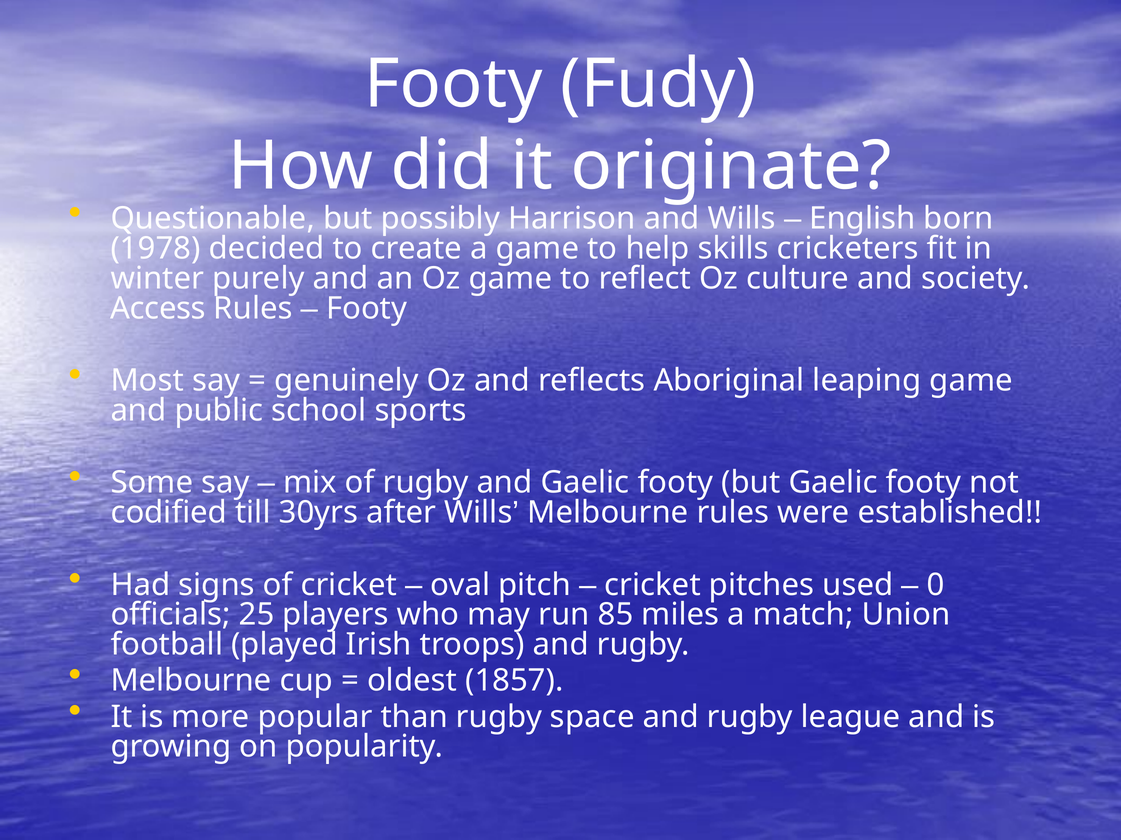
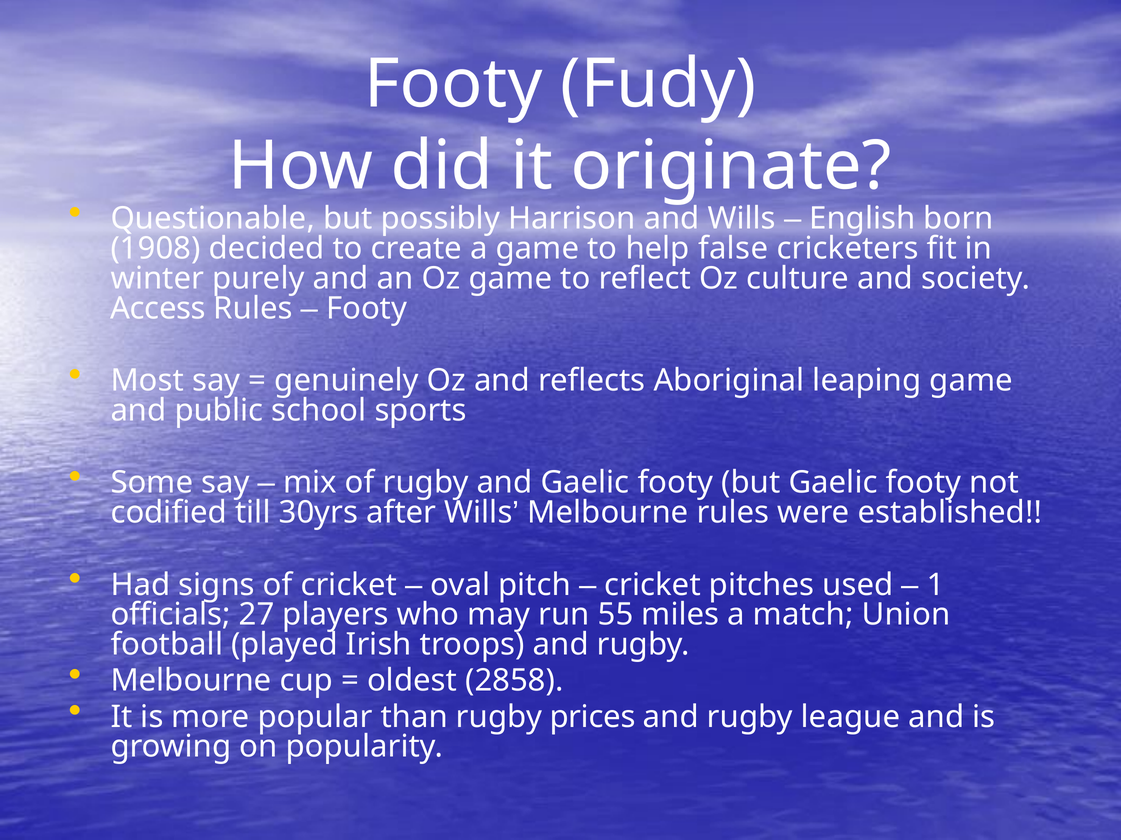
1978: 1978 -> 1908 (156, 249)
skills: skills -> false (733, 249)
0: 0 -> 1 (936, 585)
25: 25 -> 27 (257, 615)
85: 85 -> 55 (616, 615)
1857: 1857 -> 2858 (514, 681)
space: space -> prices (593, 717)
